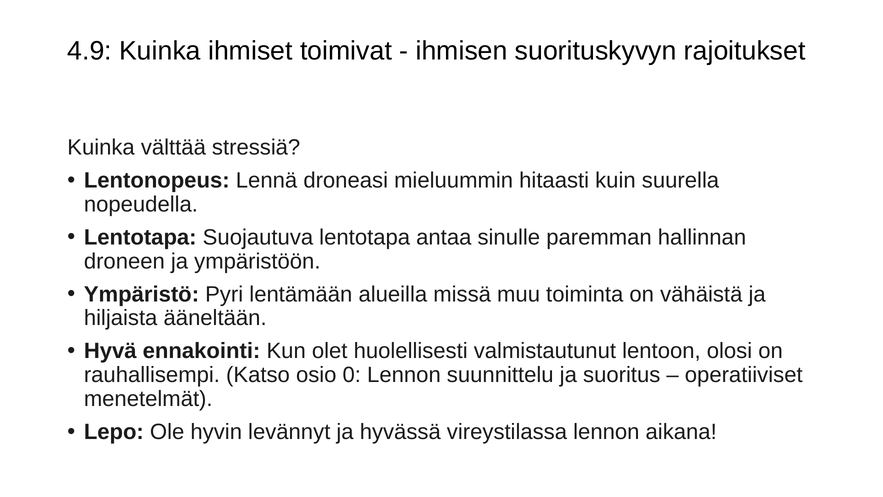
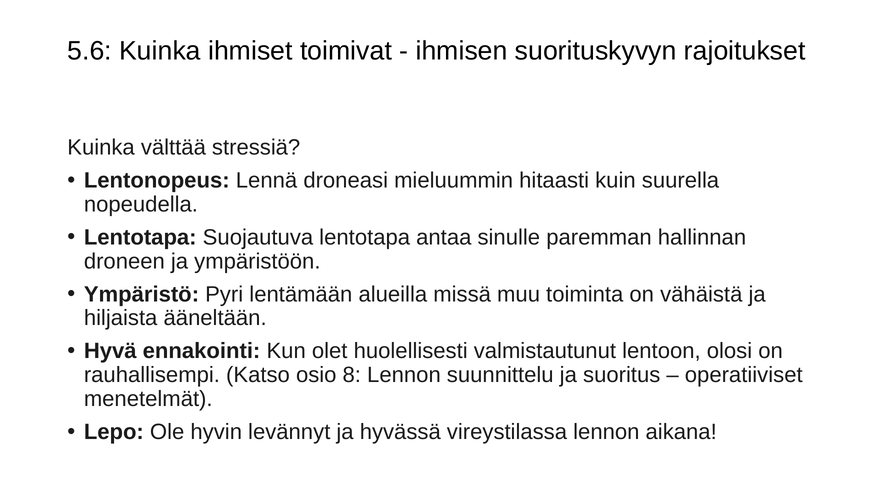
4.9: 4.9 -> 5.6 (90, 51)
0: 0 -> 8 (352, 375)
